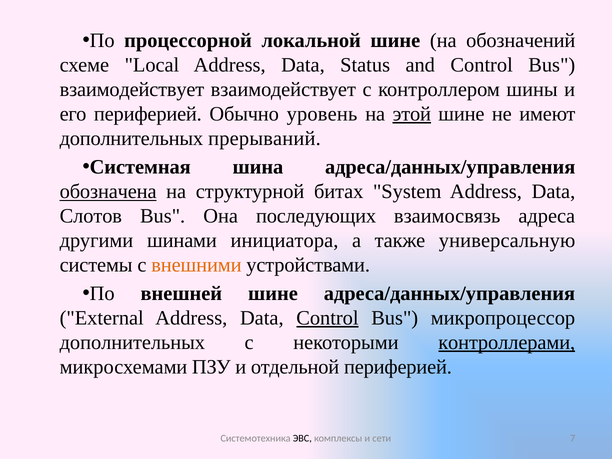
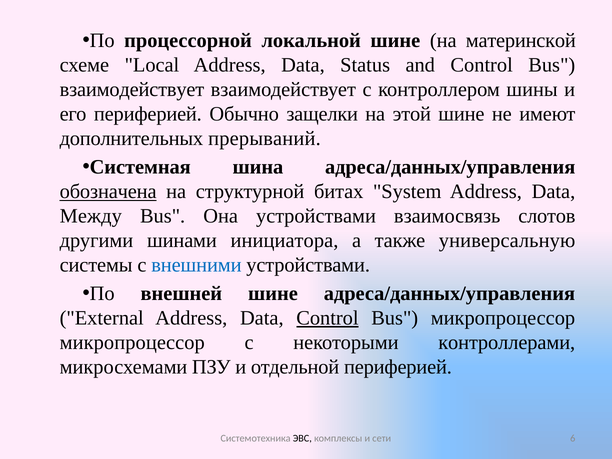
обозначений: обозначений -> материнской (521, 41)
уровень: уровень -> защелки (322, 114)
этой underline: present -> none (412, 114)
Слотов: Слотов -> Между (91, 216)
Она последующих: последующих -> устройствами (316, 216)
адреса: адреса -> слотов (547, 216)
внешними colour: orange -> blue (196, 265)
дополнительных: дополнительных -> микропроцессор (132, 343)
контроллерами underline: present -> none (507, 343)
7: 7 -> 6 (573, 438)
